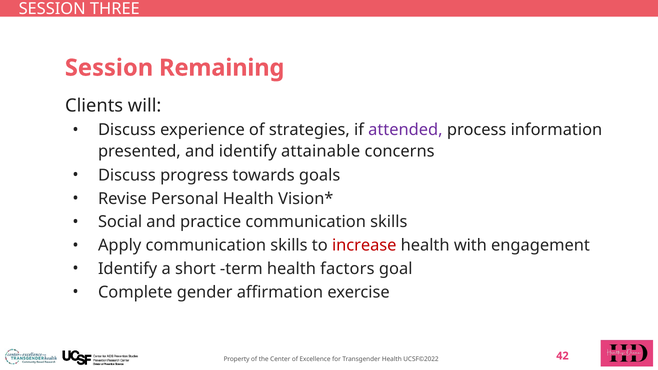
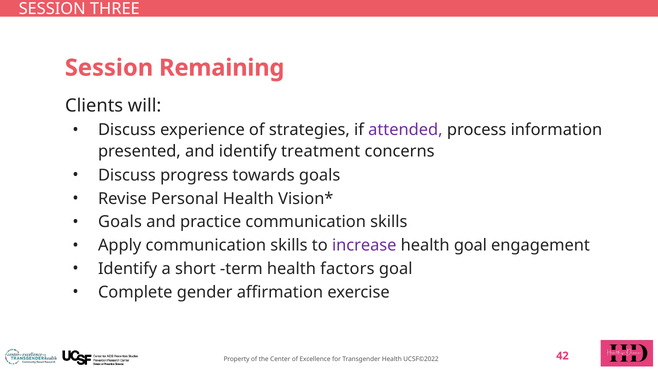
attainable: attainable -> treatment (321, 152)
Social: Social -> Goals (120, 222)
increase colour: red -> purple (364, 245)
health with: with -> goal (470, 245)
